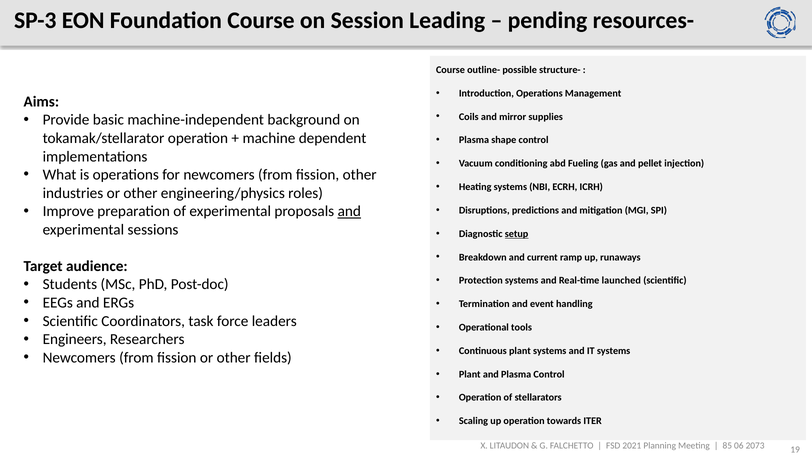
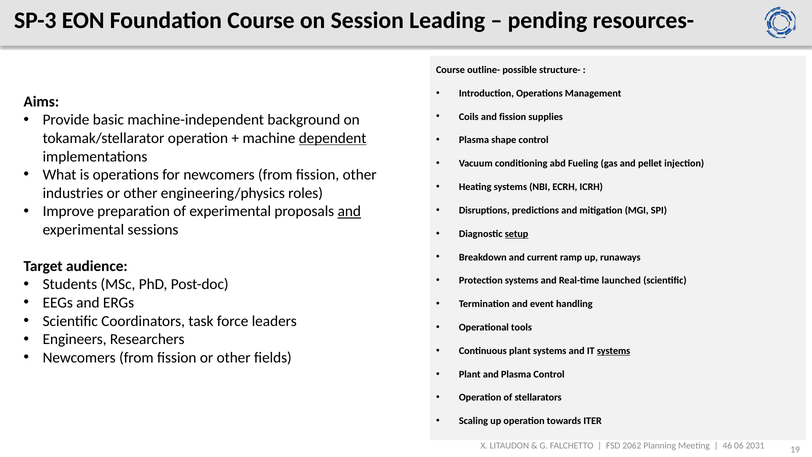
and mirror: mirror -> fission (513, 117)
dependent underline: none -> present (333, 138)
systems underline: none -> present (614, 351)
2021: 2021 -> 2062 (632, 445)
85: 85 -> 46 (727, 445)
2073: 2073 -> 2031 (755, 445)
